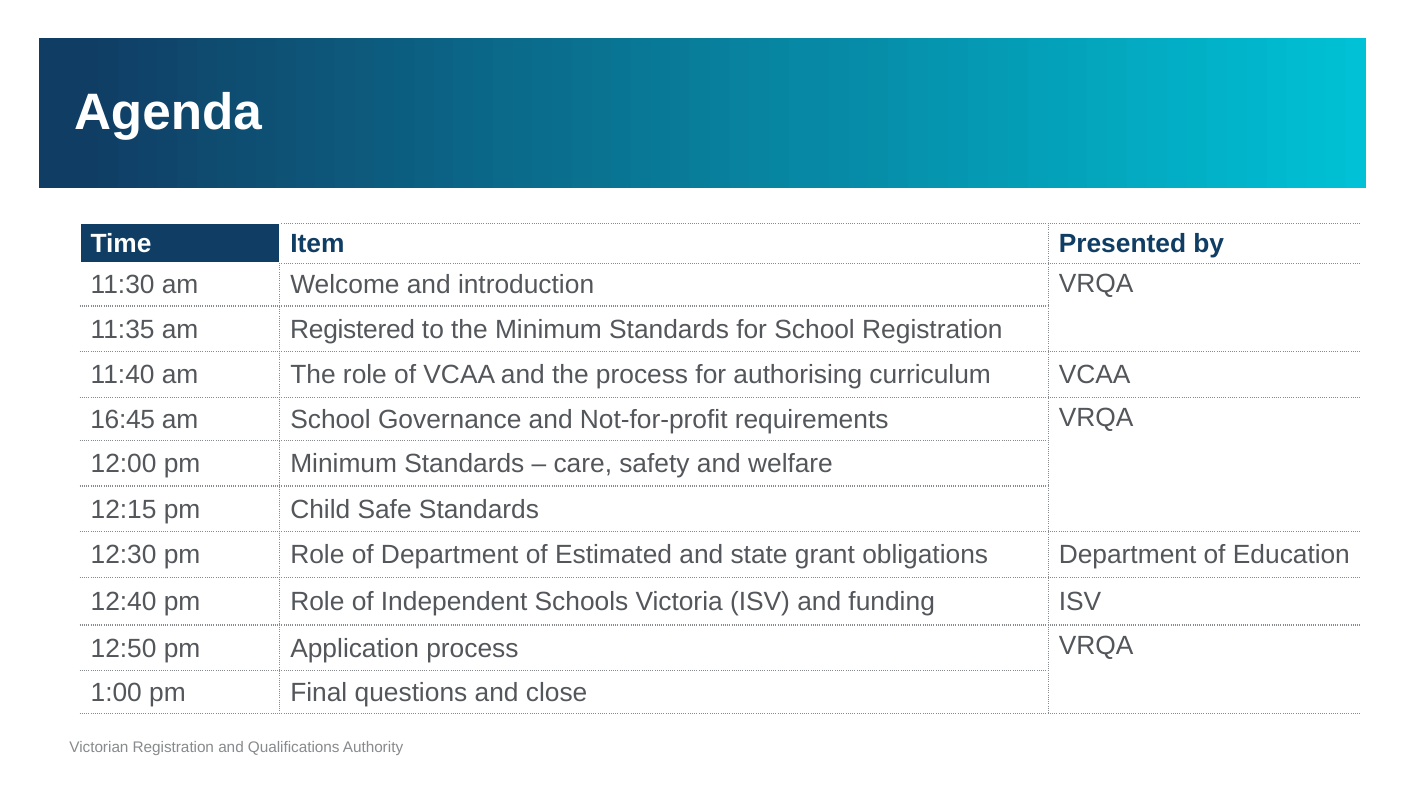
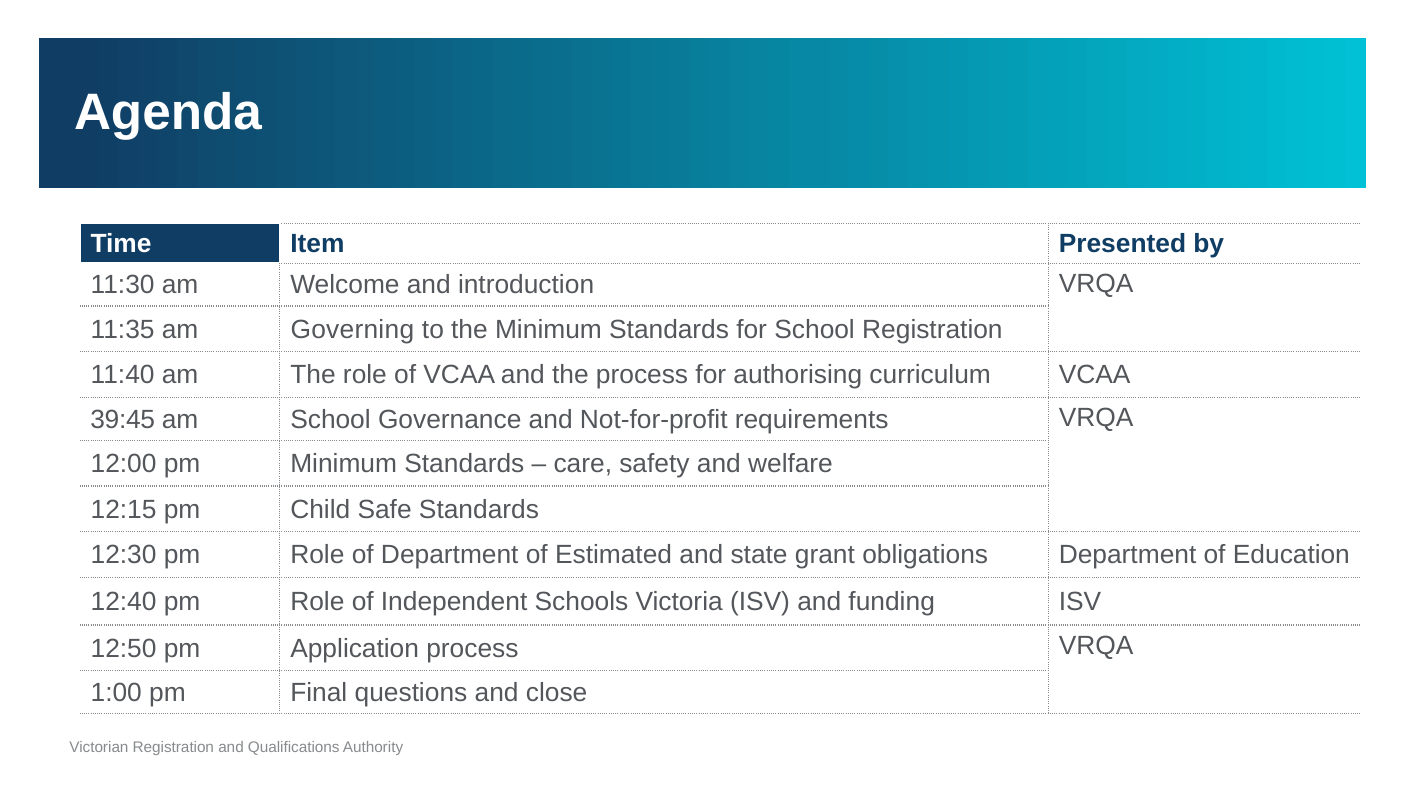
Registered: Registered -> Governing (352, 329)
16:45: 16:45 -> 39:45 (123, 420)
